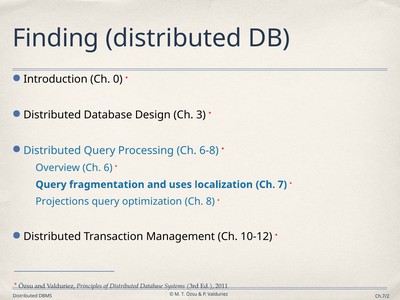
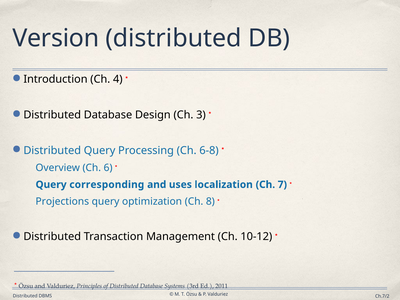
Finding: Finding -> Version (56, 38)
0: 0 -> 4 (118, 79)
fragmentation: fragmentation -> corresponding (107, 185)
